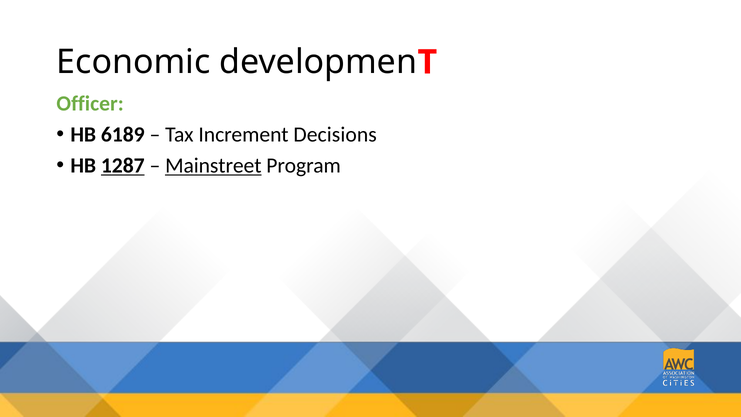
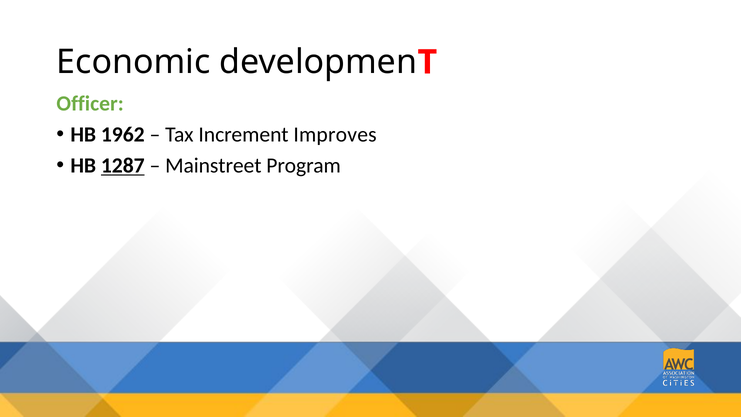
6189: 6189 -> 1962 (123, 135)
Decisions: Decisions -> Improves (335, 135)
Mainstreet underline: present -> none (213, 166)
